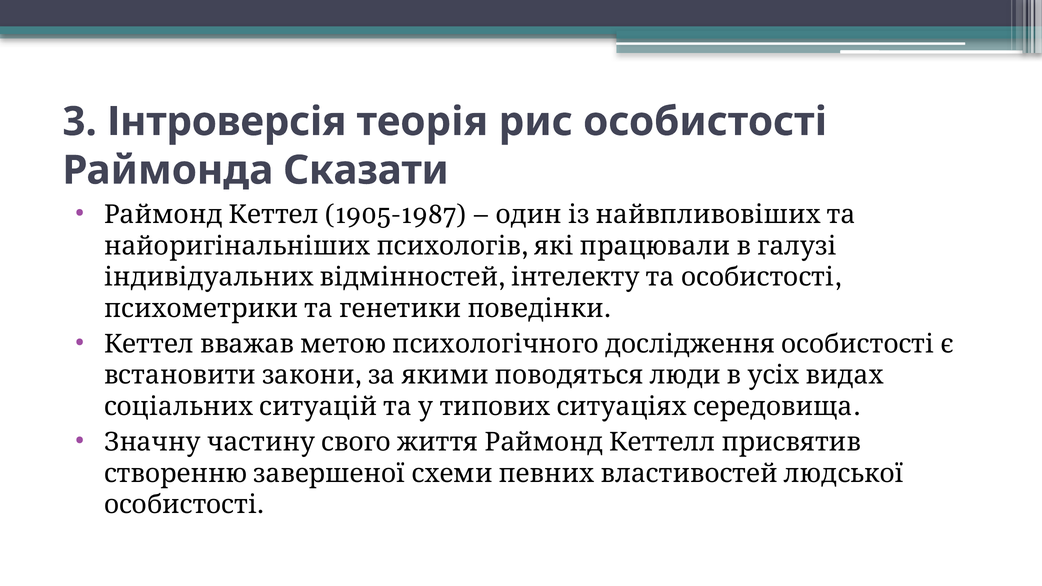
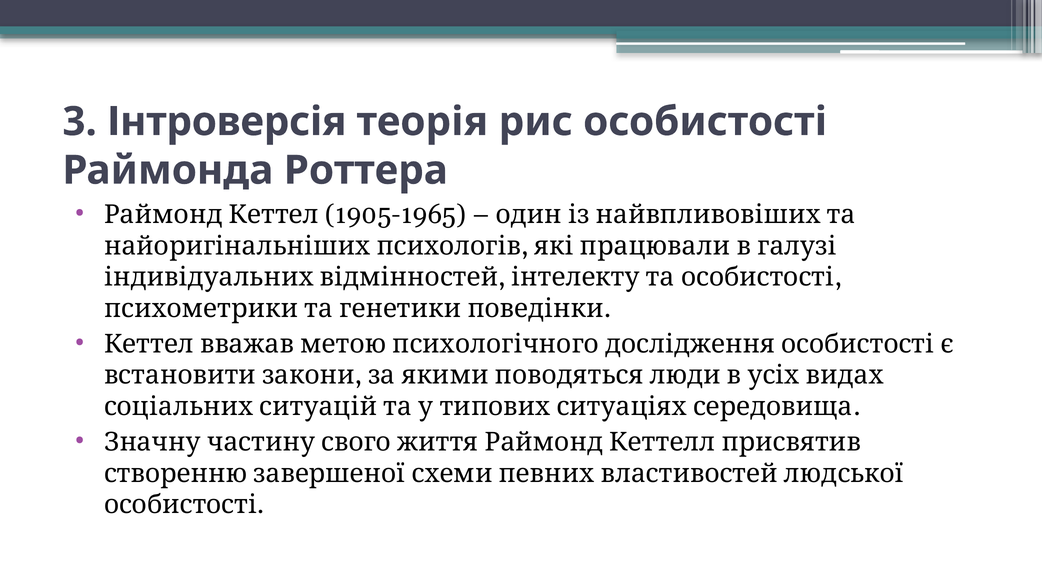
Сказати: Сказати -> Роттера (366, 170)
1905-1987: 1905-1987 -> 1905-1965 (396, 215)
